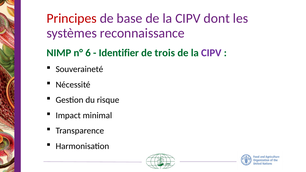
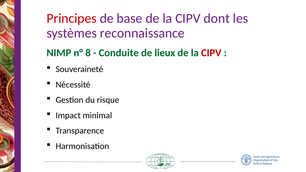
6: 6 -> 8 (88, 53)
Identifier: Identifier -> Conduite (119, 53)
trois: trois -> lieux (165, 53)
CIPV colour: purple -> red (211, 53)
